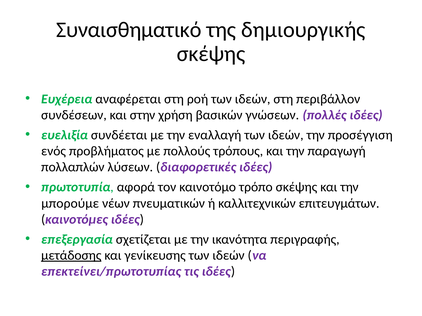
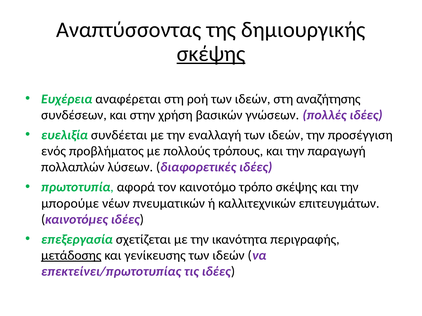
Συναισθηματικό: Συναισθηματικό -> Αναπτύσσοντας (129, 30)
σκέψης underline: none -> present (211, 54)
περιβάλλον: περιβάλλον -> αναζήτησης (328, 99)
